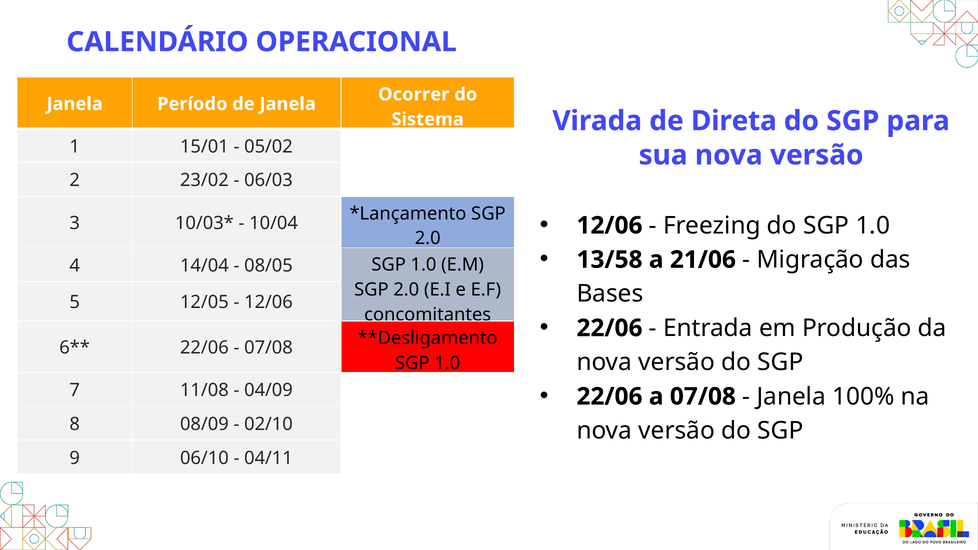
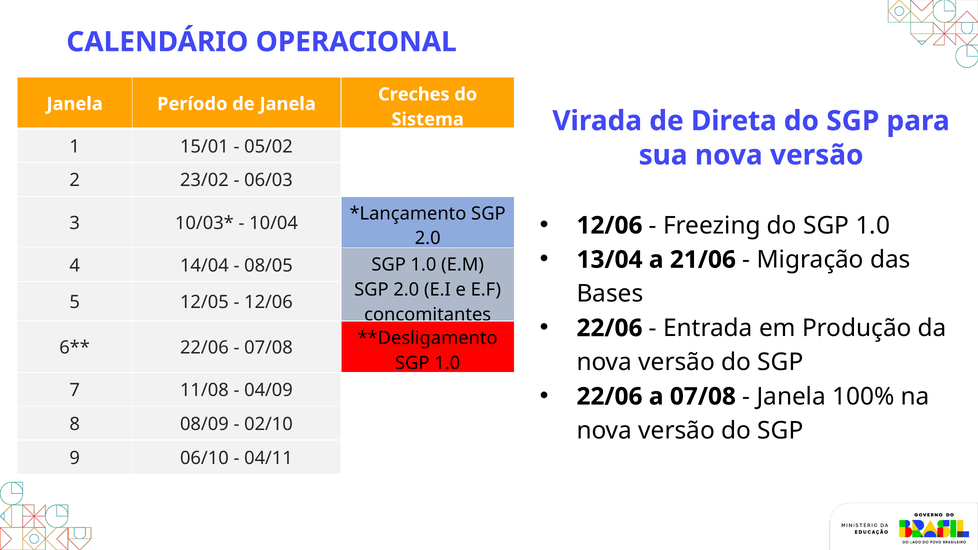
Ocorrer: Ocorrer -> Creches (414, 94)
13/58: 13/58 -> 13/04 (610, 260)
